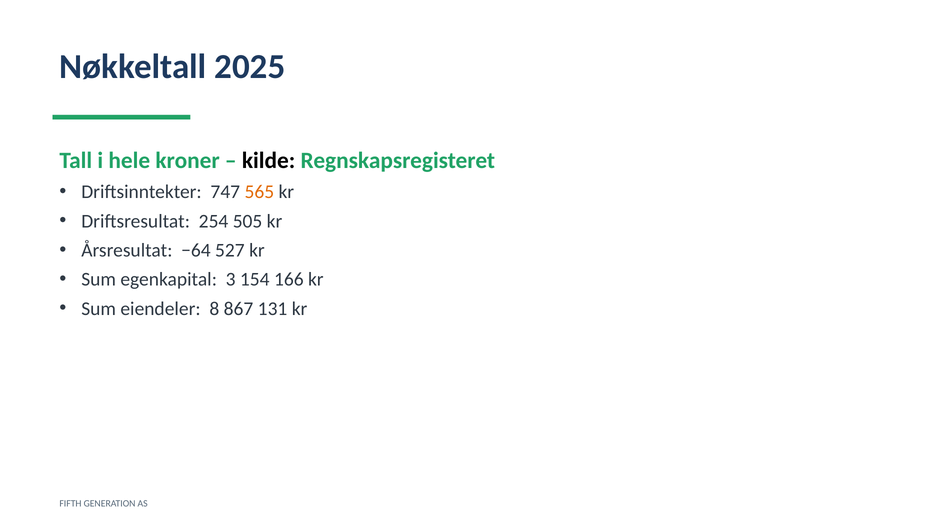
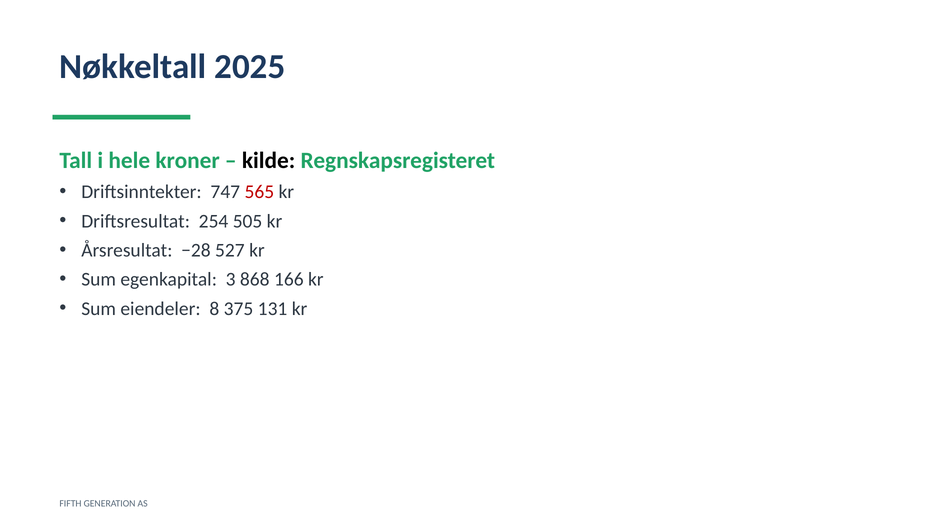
565 colour: orange -> red (259, 192)
−64: −64 -> −28 (196, 250)
154: 154 -> 868 (255, 280)
867: 867 -> 375 (238, 309)
